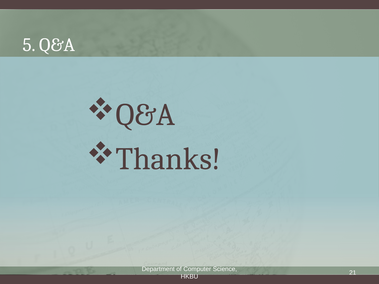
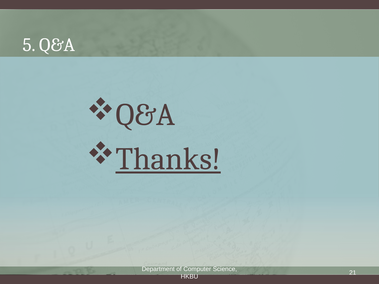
Thanks underline: none -> present (168, 159)
